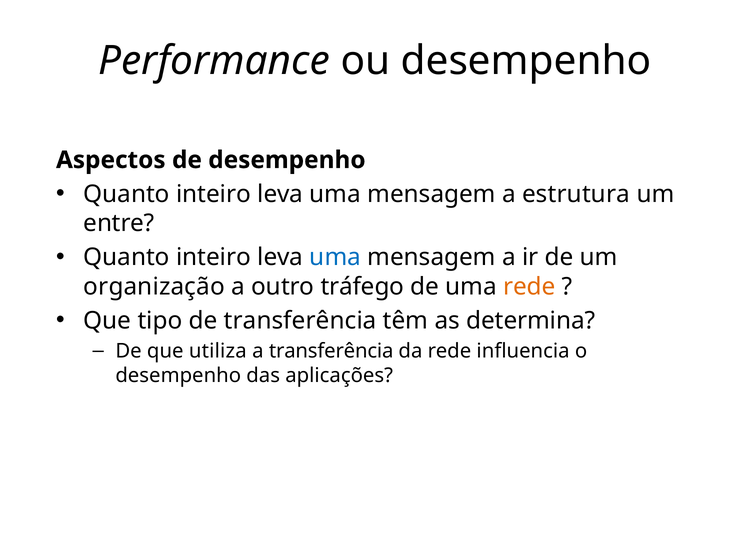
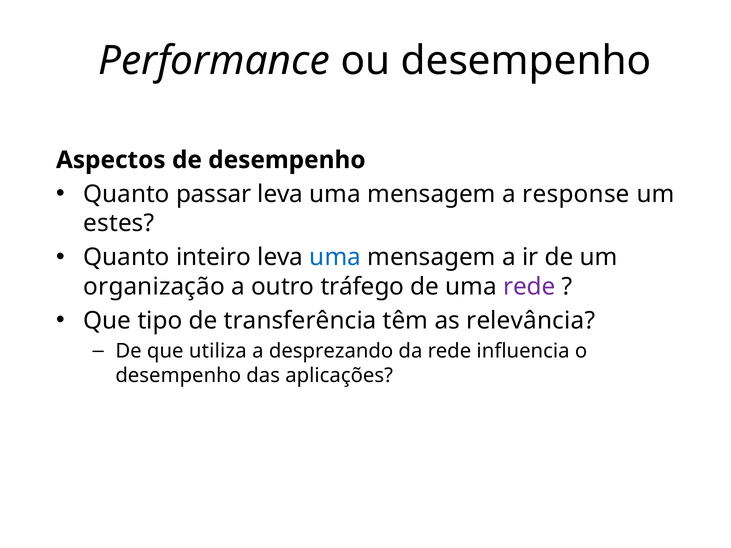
inteiro: inteiro -> passar (214, 194)
estrutura: estrutura -> response (576, 194)
entre: entre -> estes (119, 223)
rede colour: orange -> purple (529, 287)
determina: determina -> relevância (531, 321)
a transferência: transferência -> desprezando (331, 351)
